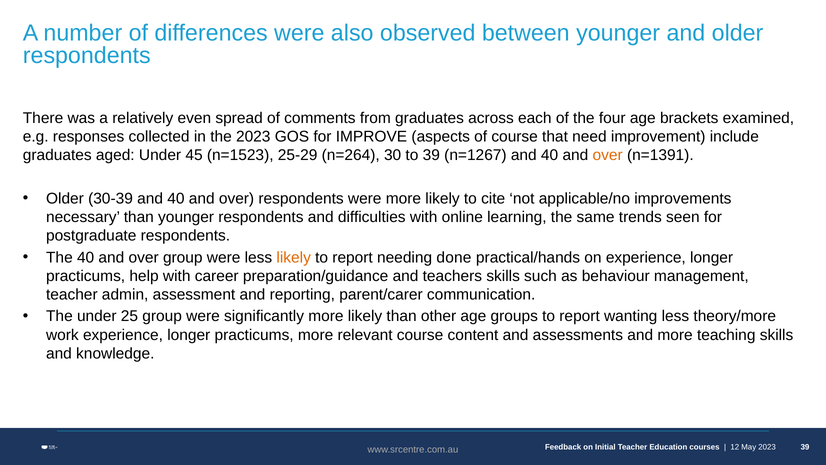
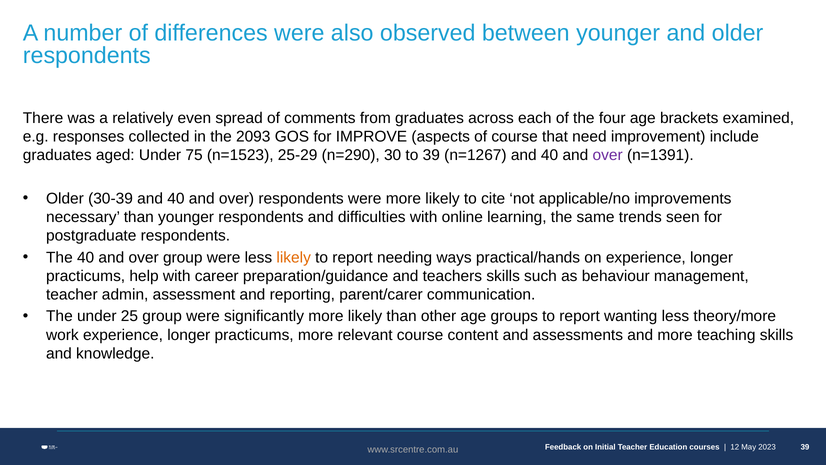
the 2023: 2023 -> 2093 (253, 136)
45: 45 -> 75 (194, 155)
n=264: n=264 -> n=290 (351, 155)
over colour: orange -> purple (608, 155)
done: done -> ways (454, 257)
